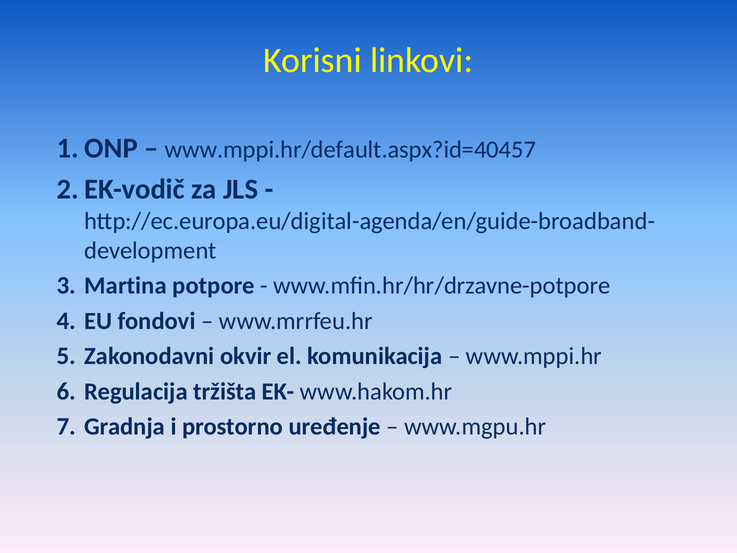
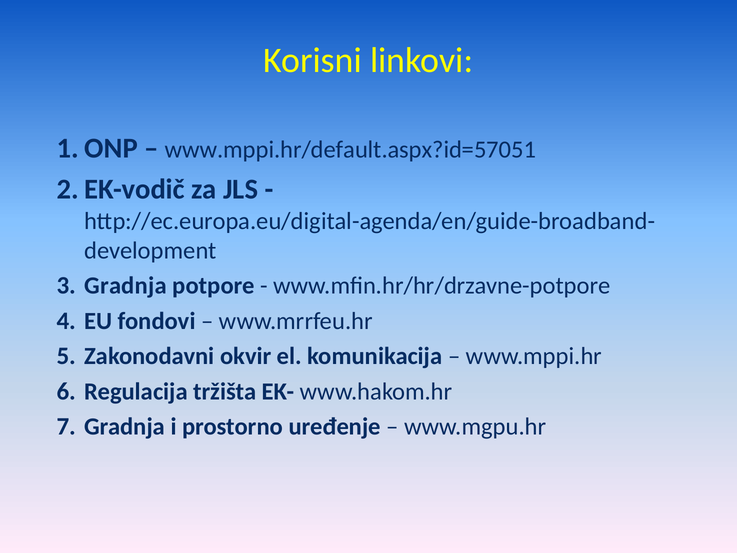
www.mppi.hr/default.aspx?id=40457: www.mppi.hr/default.aspx?id=40457 -> www.mppi.hr/default.aspx?id=57051 (350, 150)
Martina: Martina -> Gradnja (125, 286)
